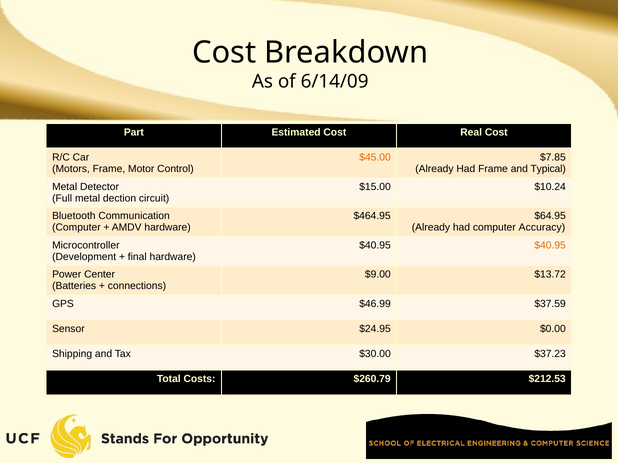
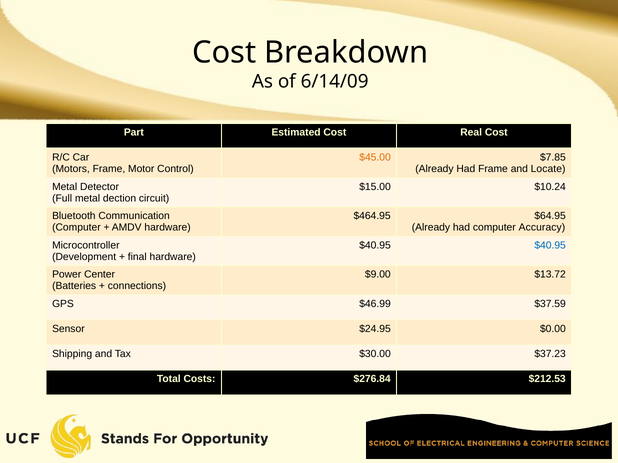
Typical: Typical -> Locate (548, 169)
$40.95 colour: orange -> blue (550, 246)
$260.79: $260.79 -> $276.84 (372, 379)
